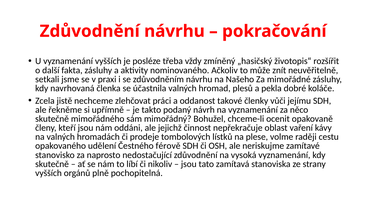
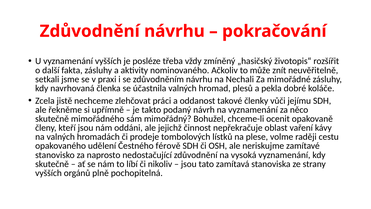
Našeho: Našeho -> Nechali (240, 79)
